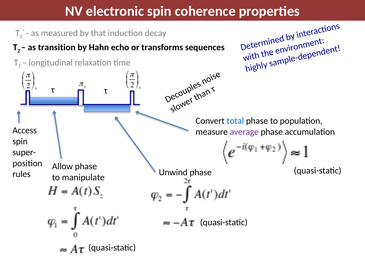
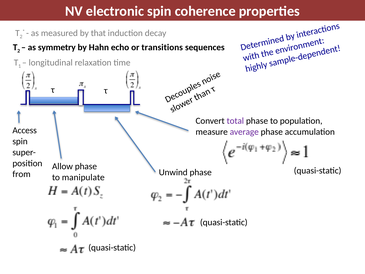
transition: transition -> symmetry (57, 47)
transforms: transforms -> transitions (162, 47)
total colour: blue -> purple (235, 121)
rules: rules -> from (22, 174)
